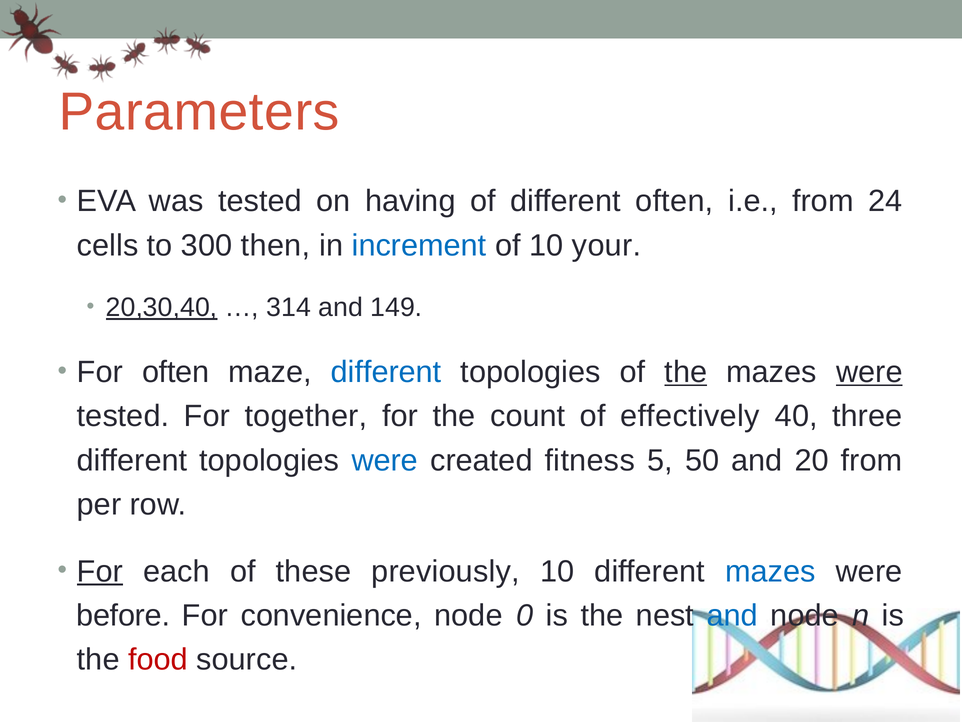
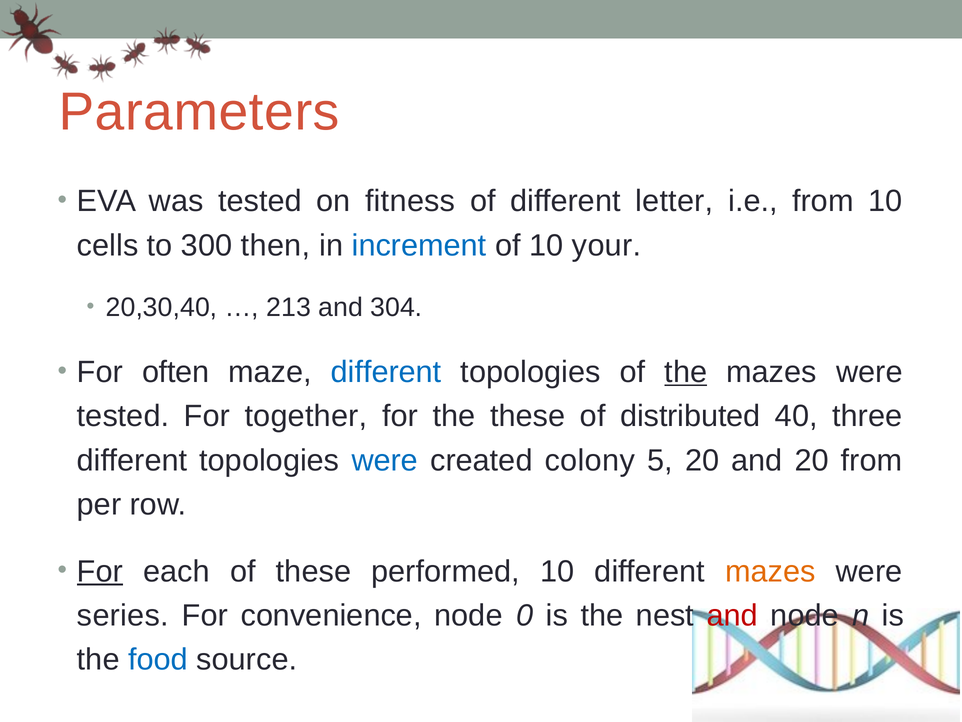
having: having -> fitness (410, 201)
different often: often -> letter (674, 201)
from 24: 24 -> 10 (885, 201)
20,30,40 underline: present -> none (162, 307)
314: 314 -> 213 (289, 307)
149: 149 -> 304 (396, 307)
were underline: present -> none (869, 372)
the count: count -> these (528, 416)
effectively: effectively -> distributed (690, 416)
fitness: fitness -> colony (590, 460)
5 50: 50 -> 20 (702, 460)
previously: previously -> performed (446, 571)
mazes colour: blue -> orange (770, 571)
before: before -> series (123, 615)
and colour: blue -> red (732, 615)
food colour: red -> blue (158, 659)
